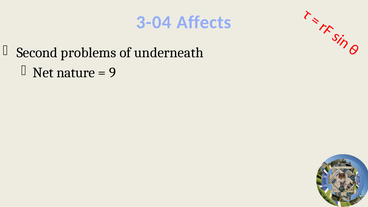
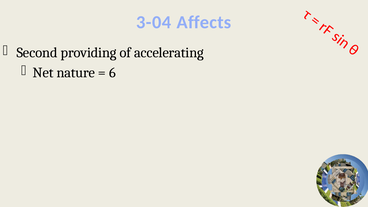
problems: problems -> providing (89, 53)
underneath: underneath -> accelerating (169, 53)
9: 9 -> 6 (113, 73)
